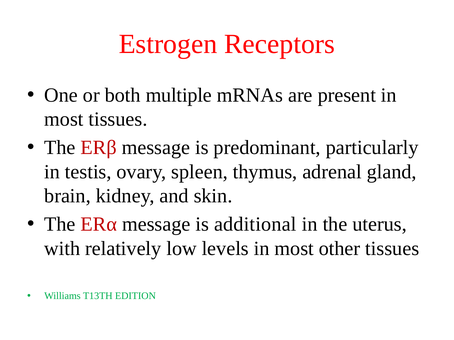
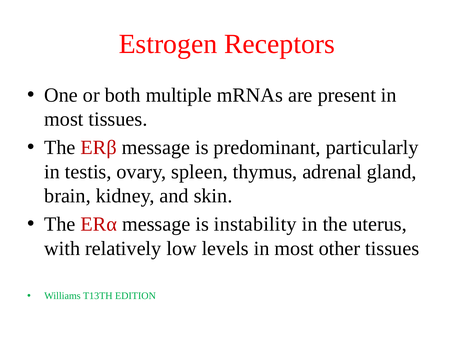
additional: additional -> instability (255, 225)
